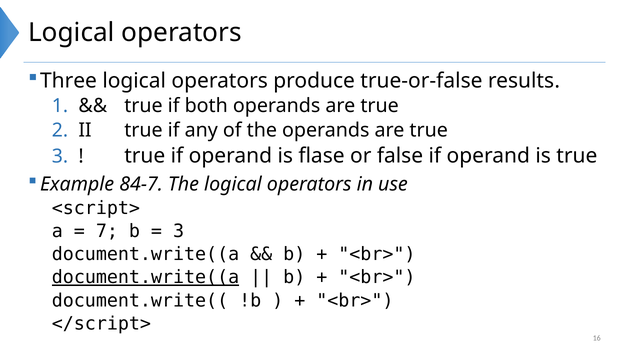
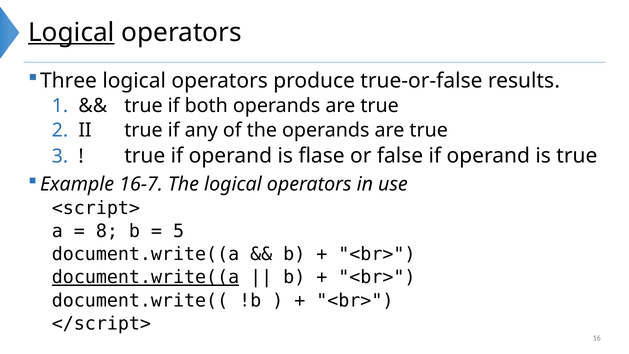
Logical underline: none -> present (71, 32)
84-7: 84-7 -> 16-7 (141, 184)
7: 7 -> 8 (107, 231)
3: 3 -> 5 (179, 231)
